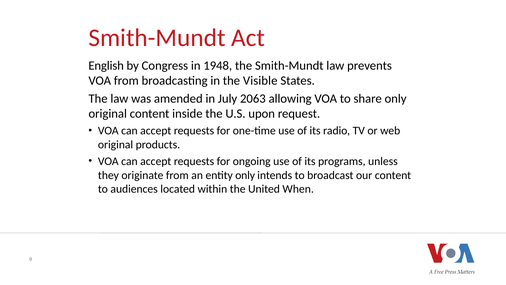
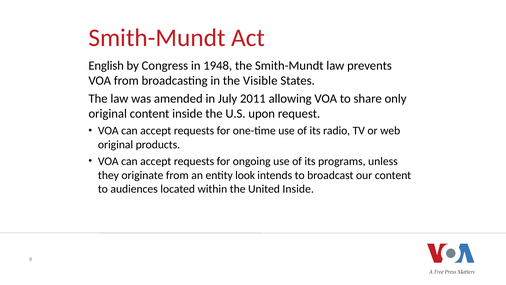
2063: 2063 -> 2011 (253, 98)
entity only: only -> look (245, 175)
United When: When -> Inside (298, 189)
